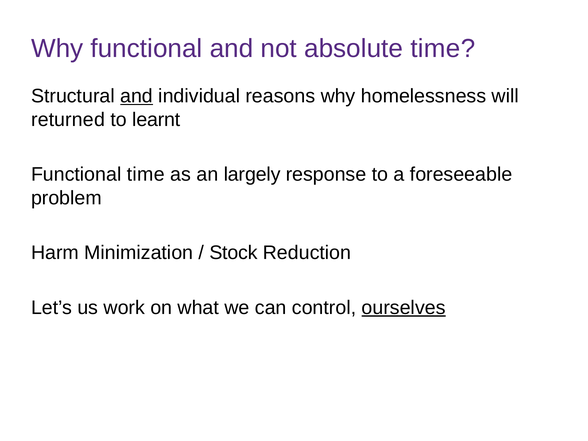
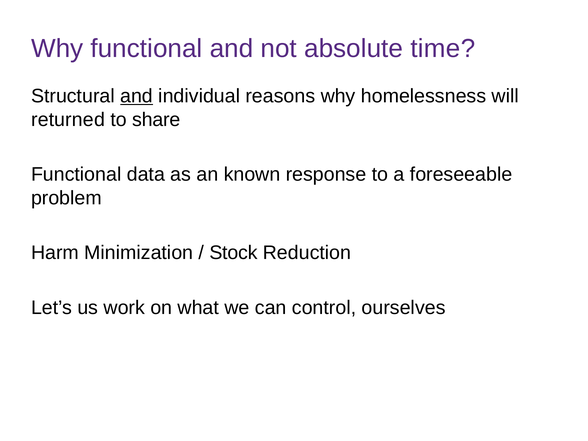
learnt: learnt -> share (156, 120)
Functional time: time -> data (146, 174)
largely: largely -> known (252, 174)
ourselves underline: present -> none (404, 308)
